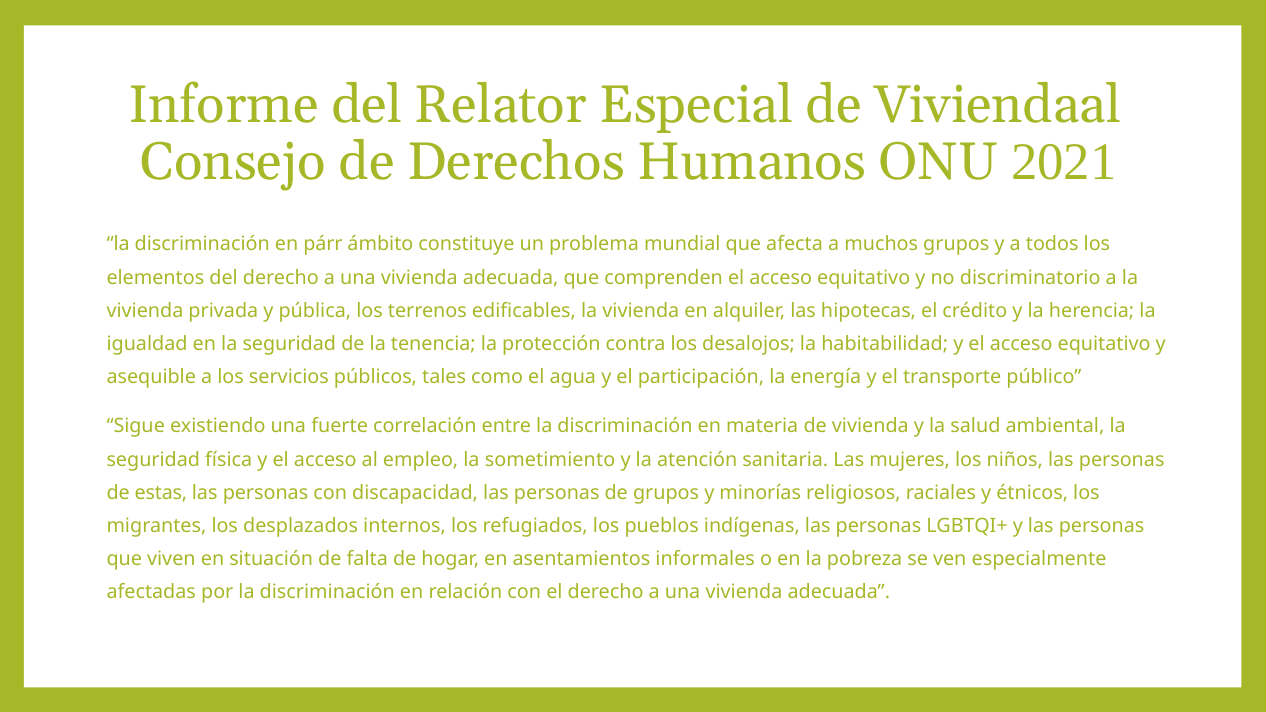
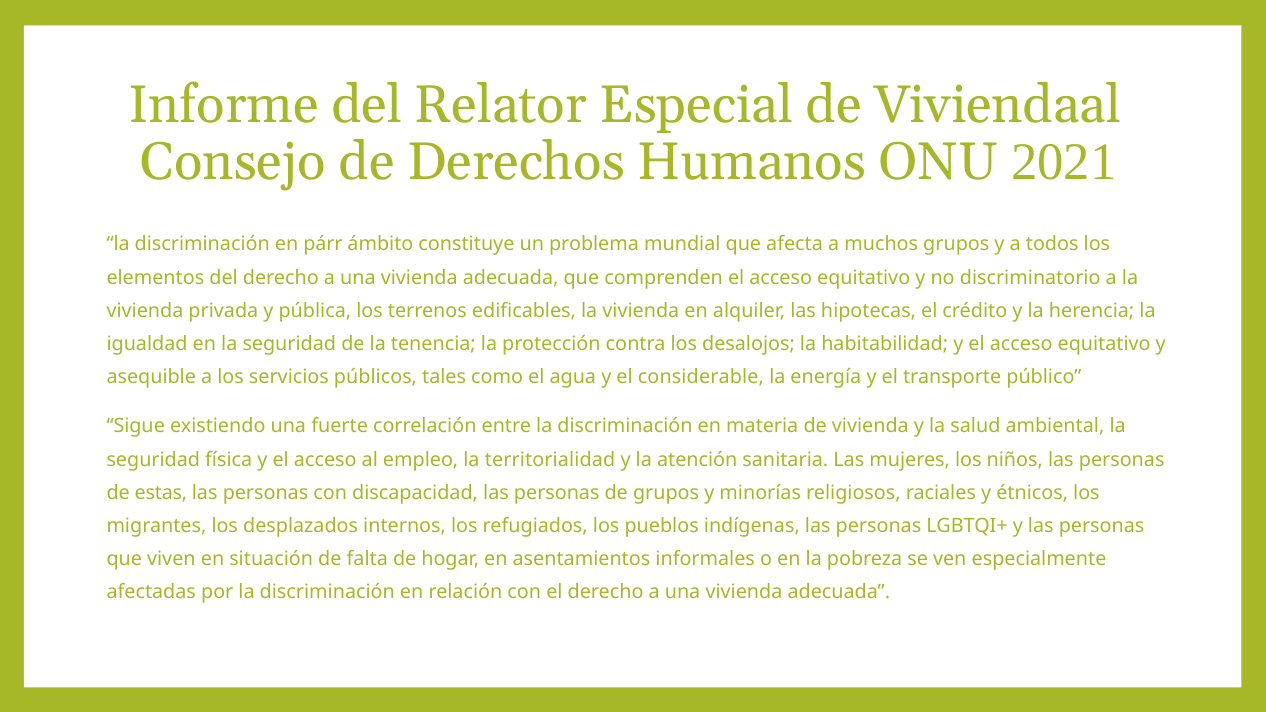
participación: participación -> considerable (701, 377)
sometimiento: sometimiento -> territorialidad (550, 460)
